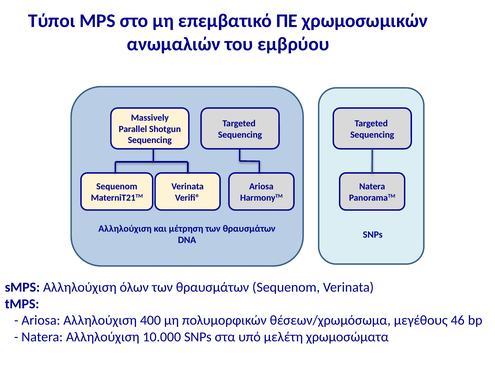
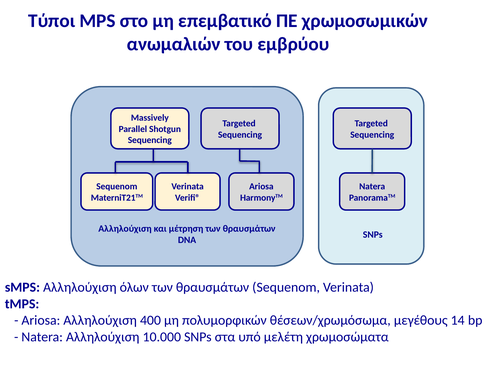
46: 46 -> 14 (458, 321)
